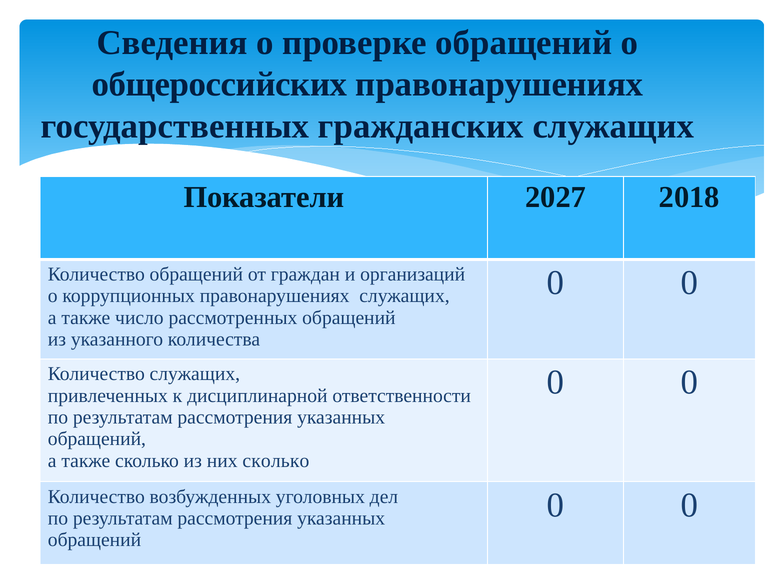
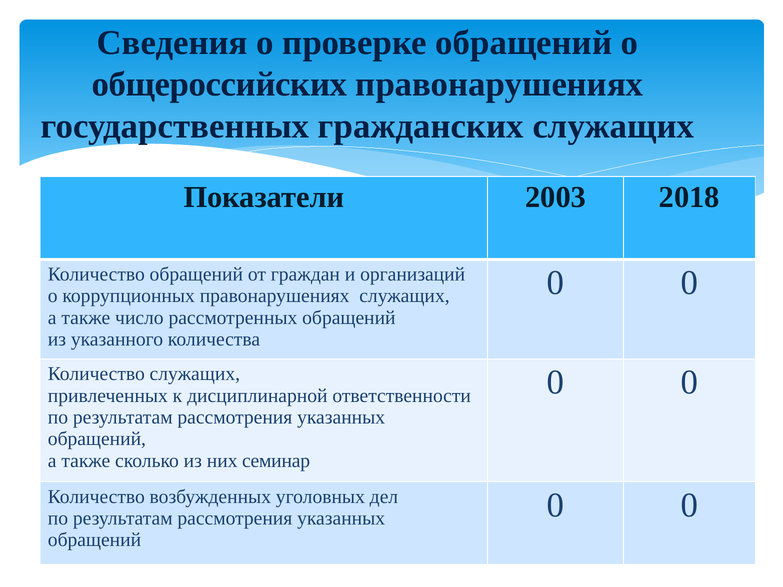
2027: 2027 -> 2003 (556, 198)
них сколько: сколько -> семинар (276, 461)
